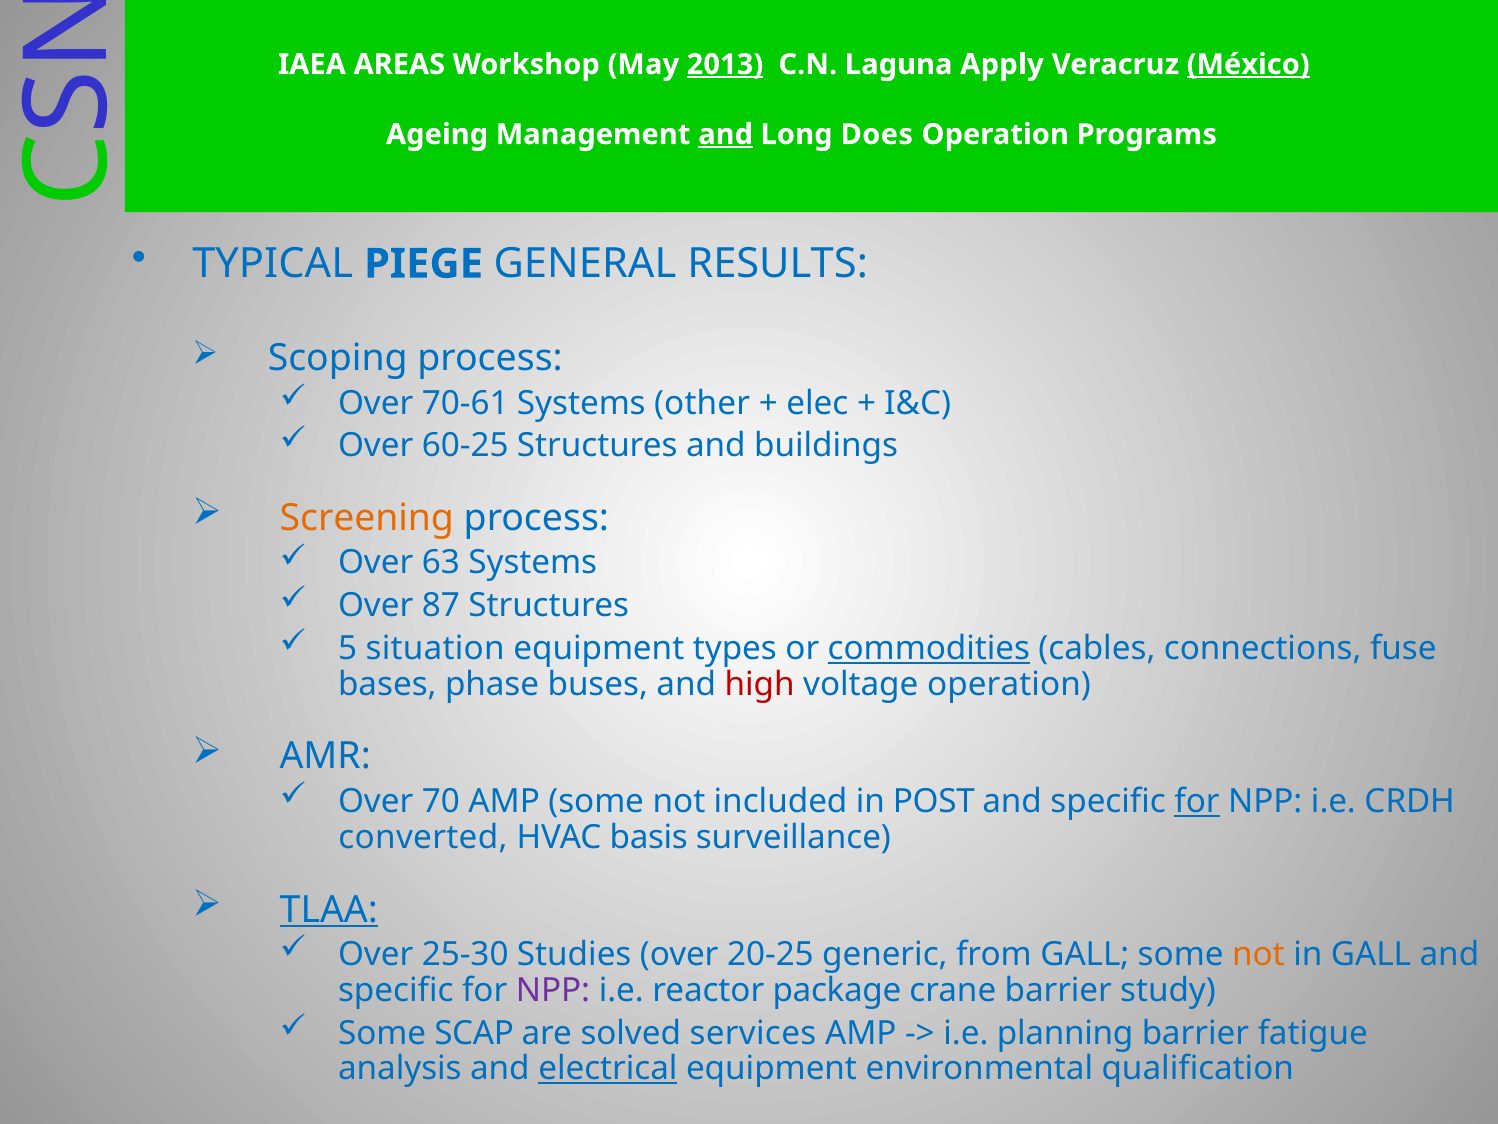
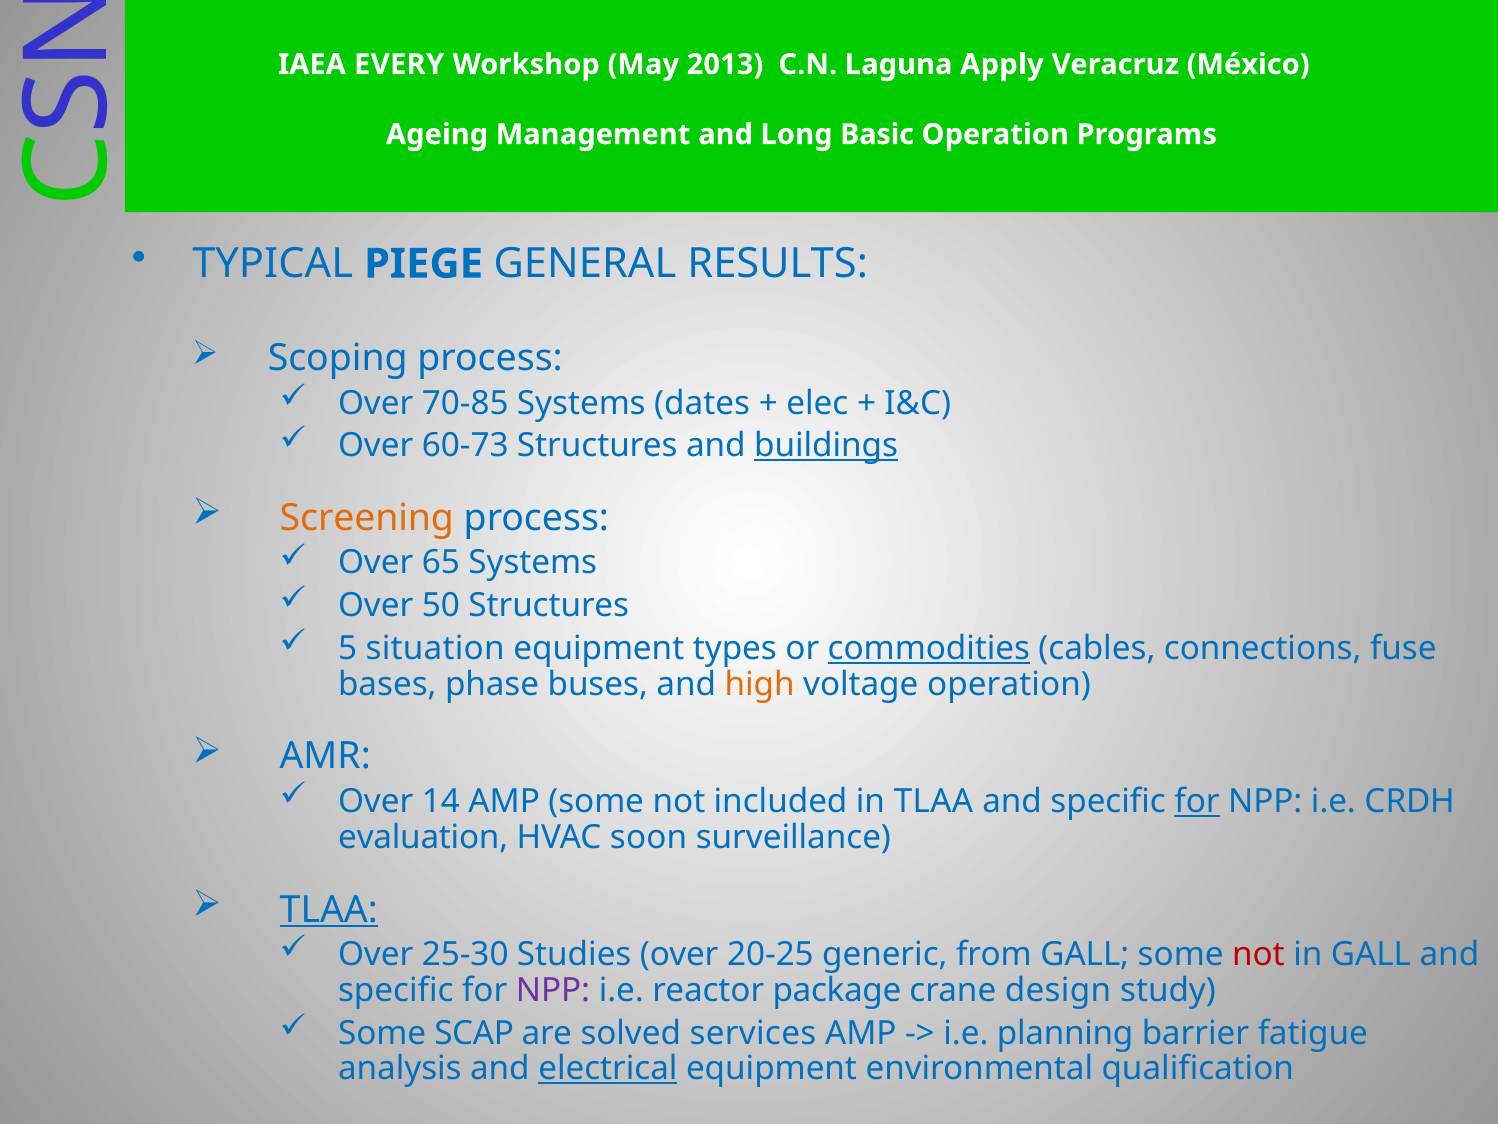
AREAS: AREAS -> EVERY (399, 64)
2013 underline: present -> none (725, 64)
México underline: present -> none (1248, 64)
and underline: present -> none (726, 134)
Does: Does -> Basic (877, 134)
70-61: 70-61 -> 70-85 (465, 403)
other: other -> dates (702, 403)
60-25: 60-25 -> 60-73 (465, 446)
buildings underline: none -> present (826, 446)
63: 63 -> 65 (441, 563)
87: 87 -> 50 (441, 605)
high colour: red -> orange (760, 684)
70: 70 -> 14 (441, 801)
in POST: POST -> TLAA (934, 801)
converted: converted -> evaluation (423, 837)
basis: basis -> soon (649, 837)
not colour: orange -> red (1258, 954)
crane barrier: barrier -> design (1058, 990)
